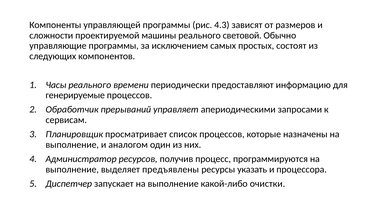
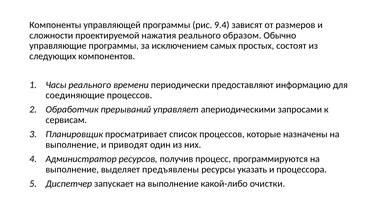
4.3: 4.3 -> 9.4 (222, 25)
машины: машины -> нажатия (159, 35)
световой: световой -> образом (242, 35)
генерируемые: генерируемые -> соединяющие (75, 95)
аналогом: аналогом -> приводят (128, 145)
